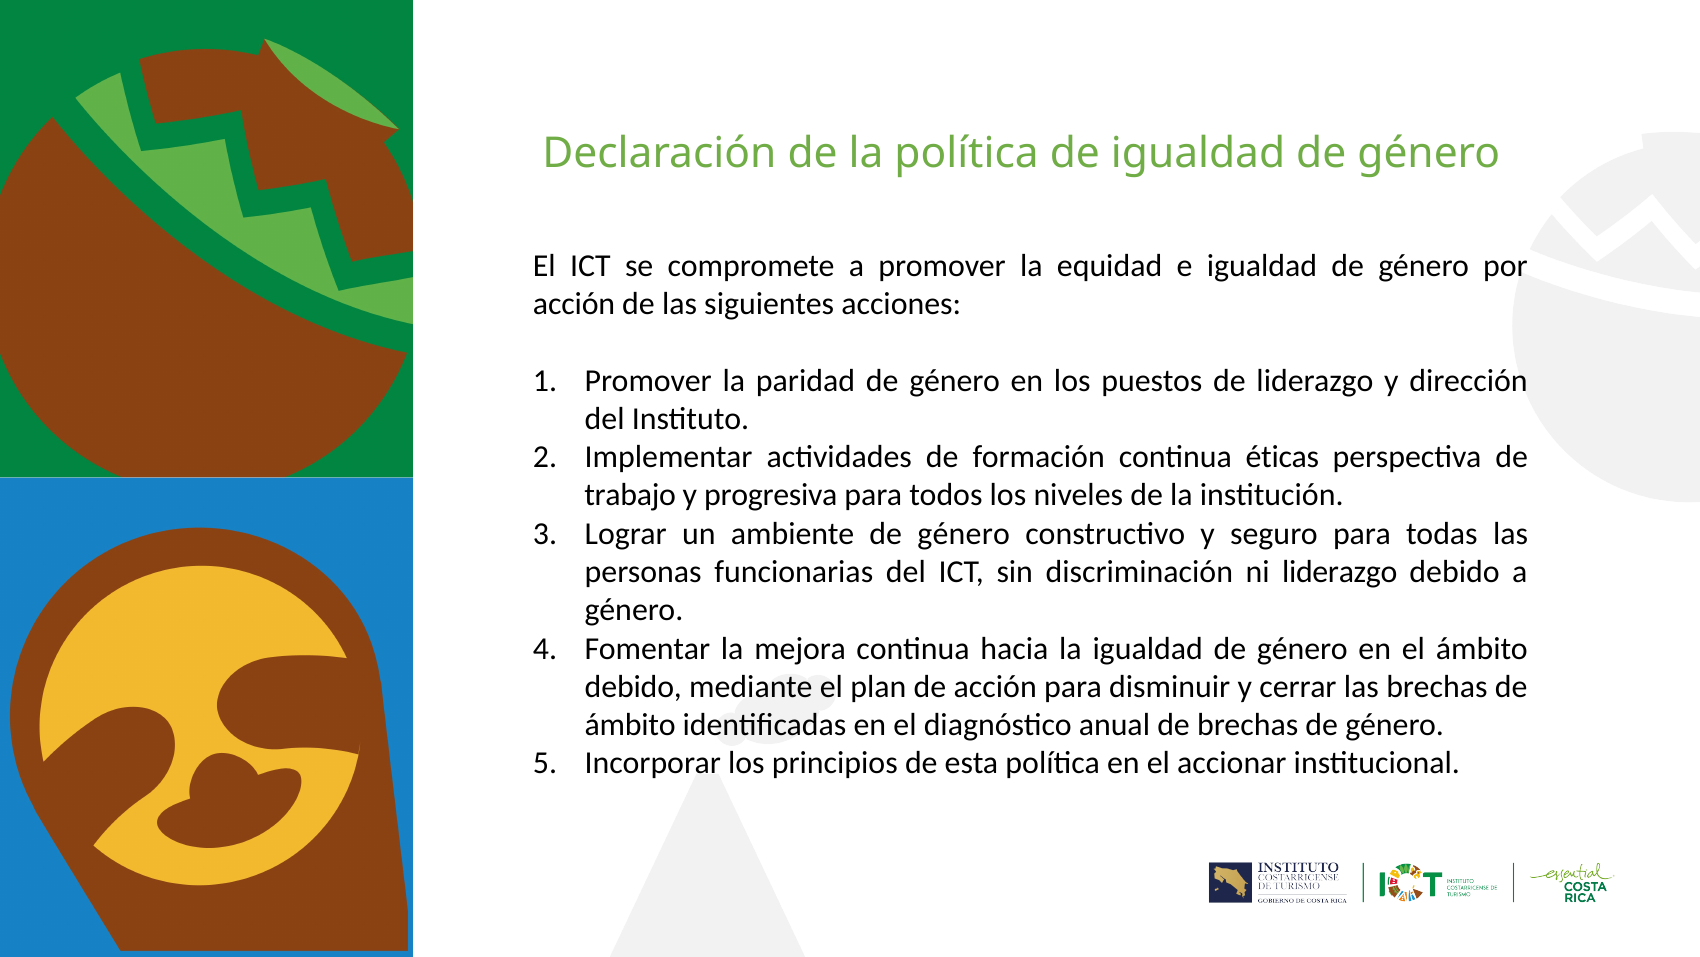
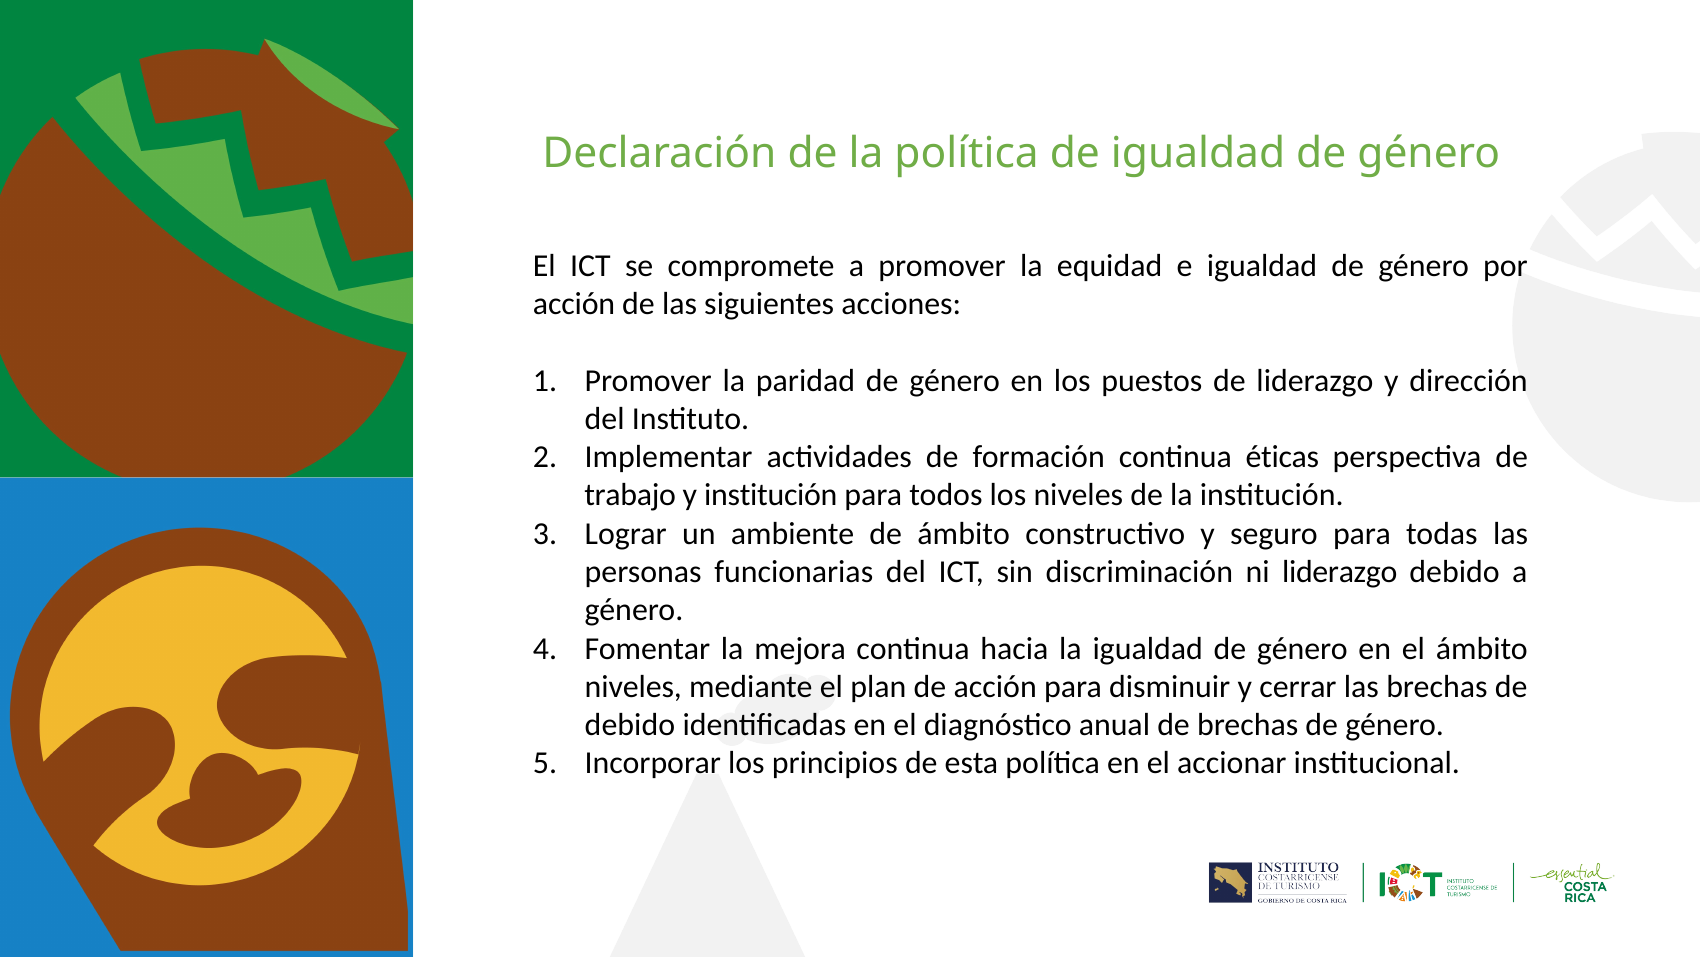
y progresiva: progresiva -> institución (771, 495)
ambiente de género: género -> ámbito (964, 534)
debido: debido -> niveles (633, 687)
ámbito: ámbito -> debido (630, 725)
